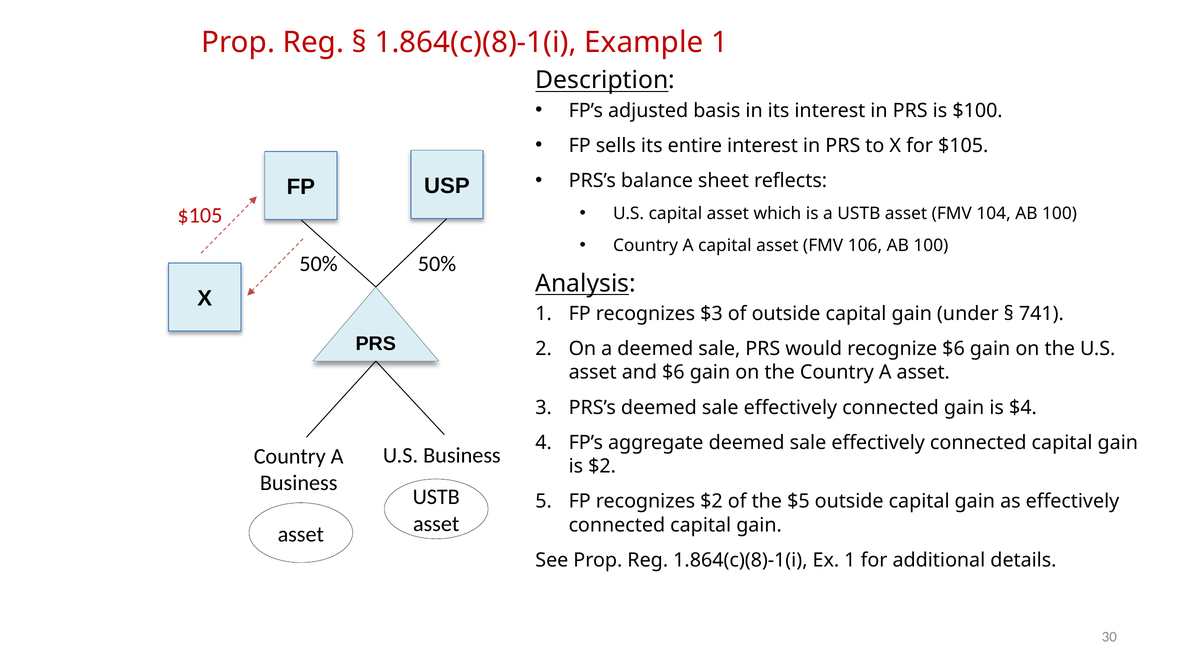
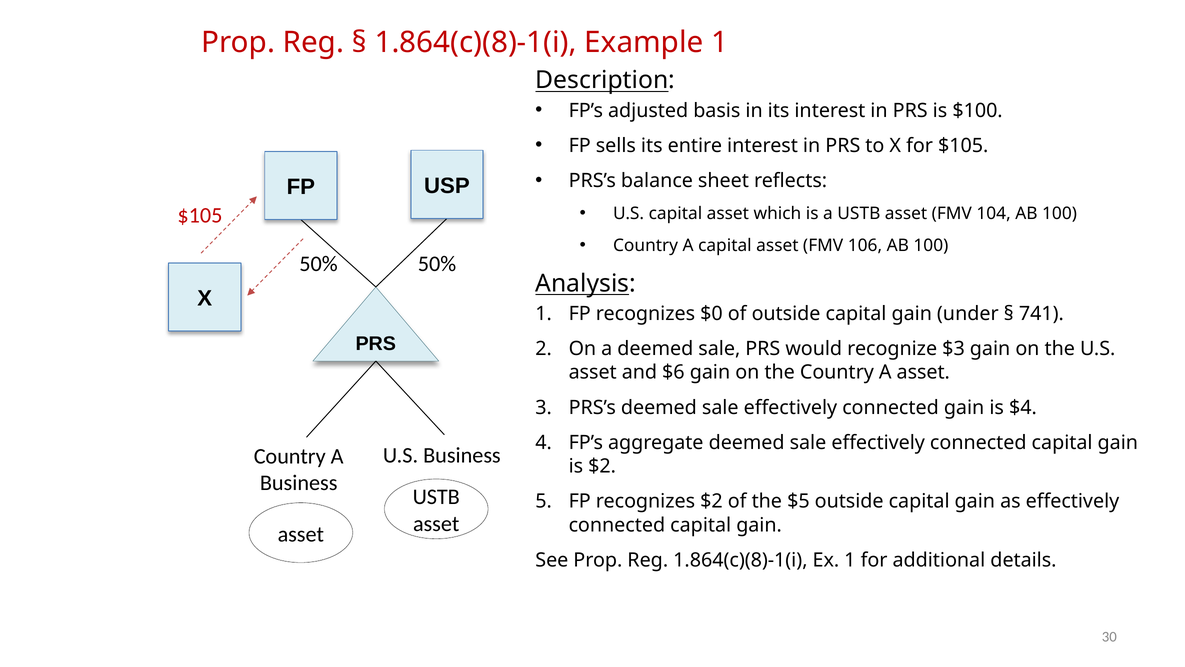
$3: $3 -> $0 (711, 313)
recognize $6: $6 -> $3 (953, 349)
